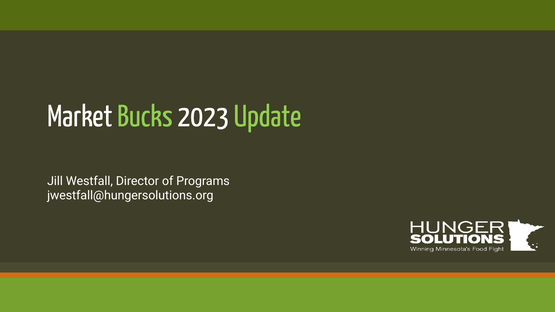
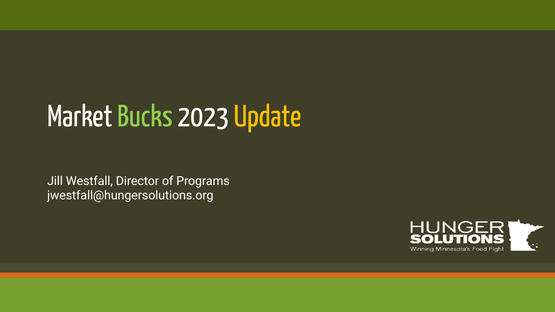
Update colour: light green -> yellow (267, 116)
